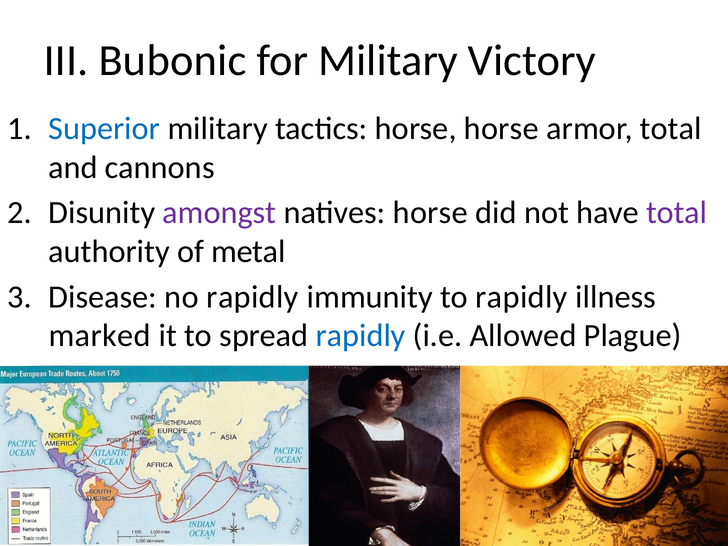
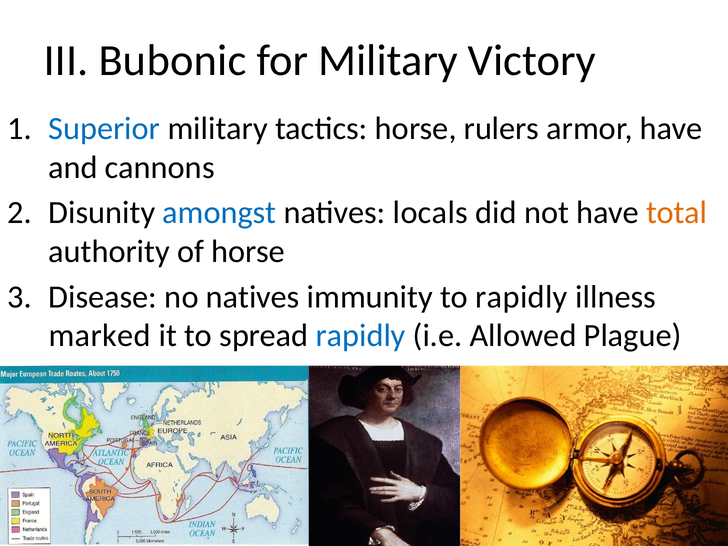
horse horse: horse -> rulers (501, 128)
armor total: total -> have (671, 128)
amongst colour: purple -> blue (219, 213)
natives horse: horse -> locals (430, 213)
total colour: purple -> orange (677, 213)
of metal: metal -> horse (248, 252)
no rapidly: rapidly -> natives (253, 297)
